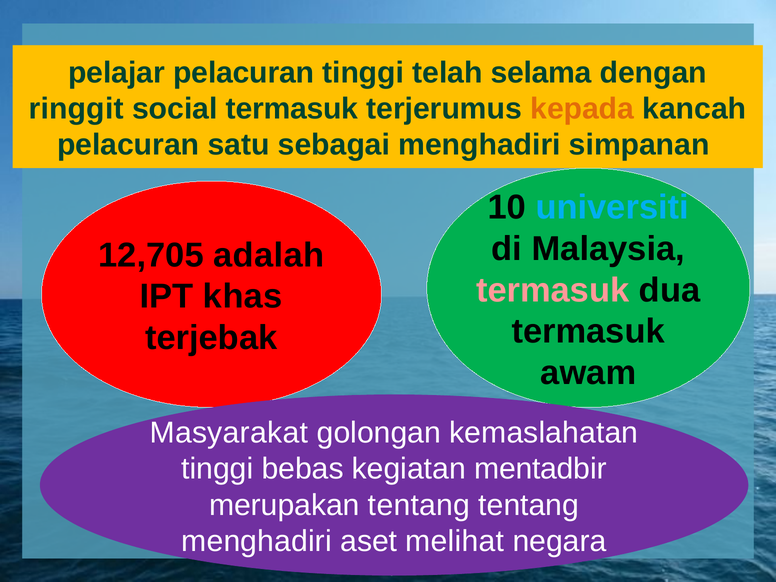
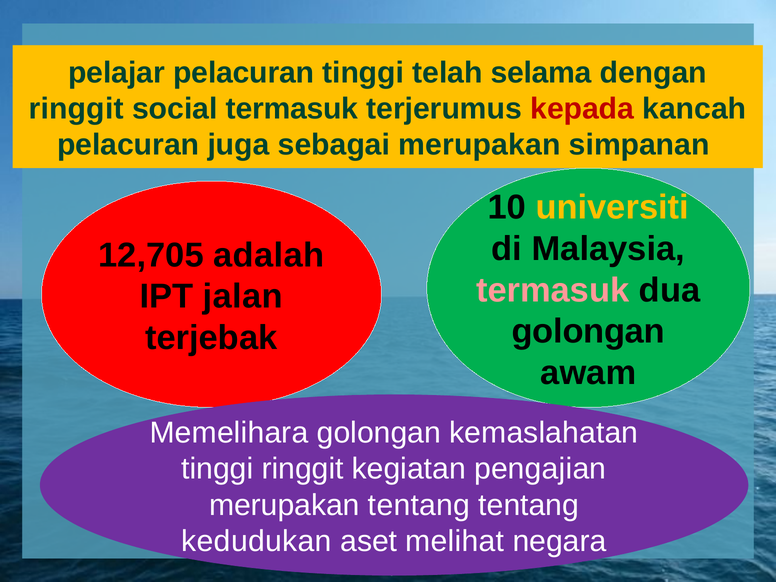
kepada colour: orange -> red (582, 109)
satu: satu -> juga (239, 145)
sebagai menghadiri: menghadiri -> merupakan (479, 145)
universiti colour: light blue -> yellow (612, 207)
khas: khas -> jalan (243, 297)
termasuk: termasuk -> golongan (588, 332)
Masyarakat: Masyarakat -> Memelihara (229, 433)
tinggi bebas: bebas -> ringgit (303, 469)
mentadbir: mentadbir -> pengajian (540, 469)
menghadiri: menghadiri -> kedudukan (257, 541)
